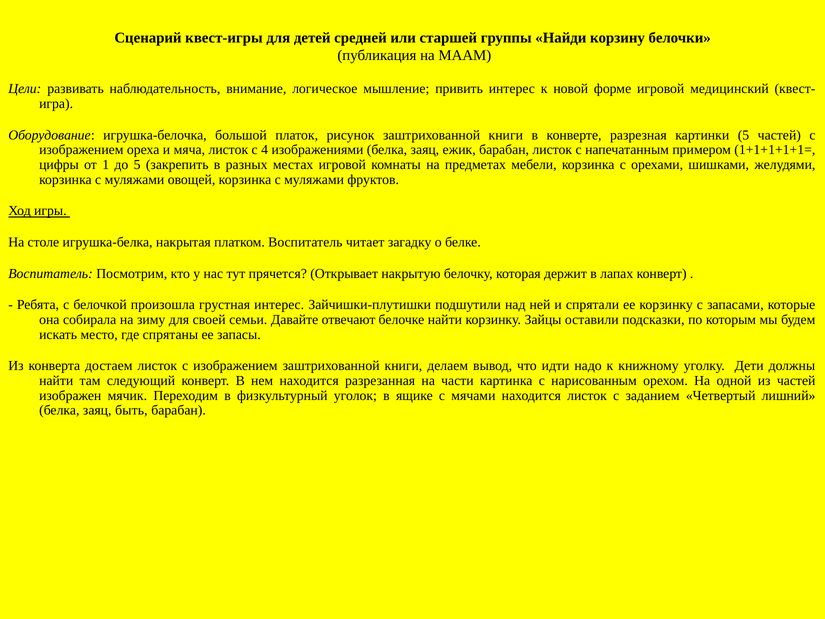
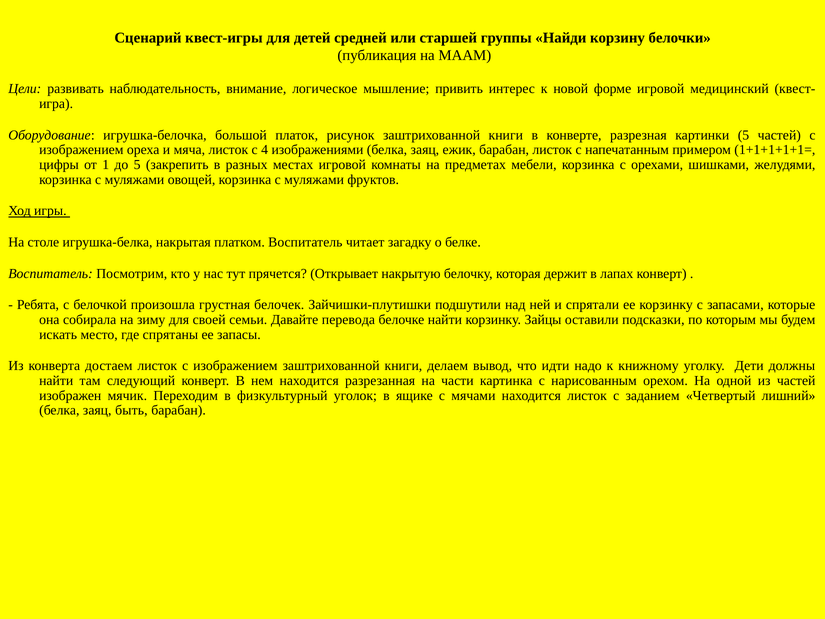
грустная интерес: интерес -> белочек (279, 305)
отвечают: отвечают -> перевода (348, 320)
